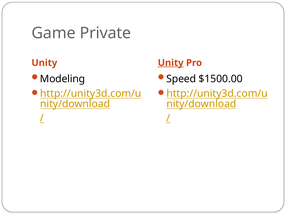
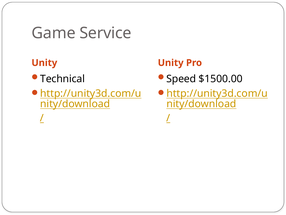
Private: Private -> Service (105, 33)
Unity underline: present -> none (171, 63)
Modeling: Modeling -> Technical (63, 79)
